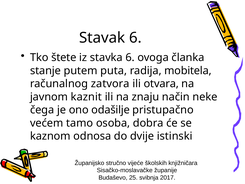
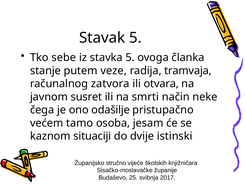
Stavak 6: 6 -> 5 (135, 38)
štete: štete -> sebe (64, 58)
stavka 6: 6 -> 5 (130, 58)
puta: puta -> veze (114, 71)
mobitela: mobitela -> tramvaja (188, 71)
kaznit: kaznit -> susret (86, 97)
znaju: znaju -> smrti (145, 97)
dobra: dobra -> jesam (148, 123)
odnosa: odnosa -> situaciji (92, 136)
